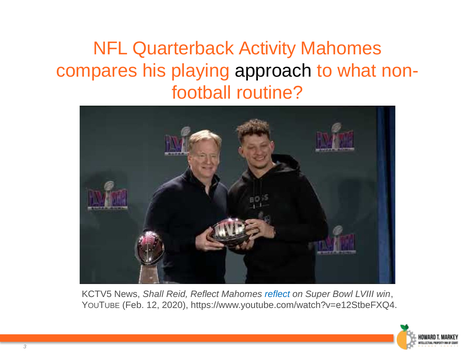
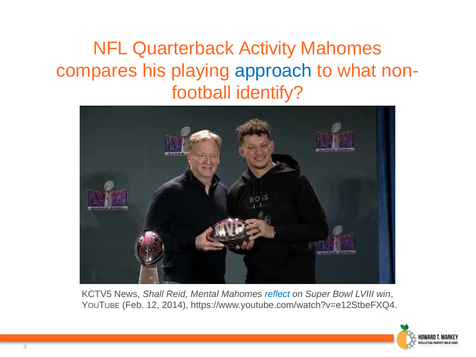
approach colour: black -> blue (273, 71)
routine: routine -> identify (270, 93)
Reid Reflect: Reflect -> Mental (205, 294)
2020: 2020 -> 2014 (175, 305)
